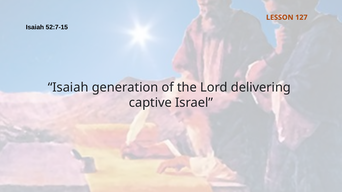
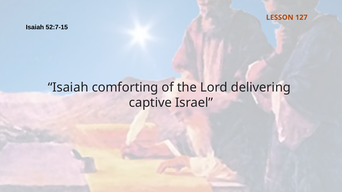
generation: generation -> comforting (125, 87)
